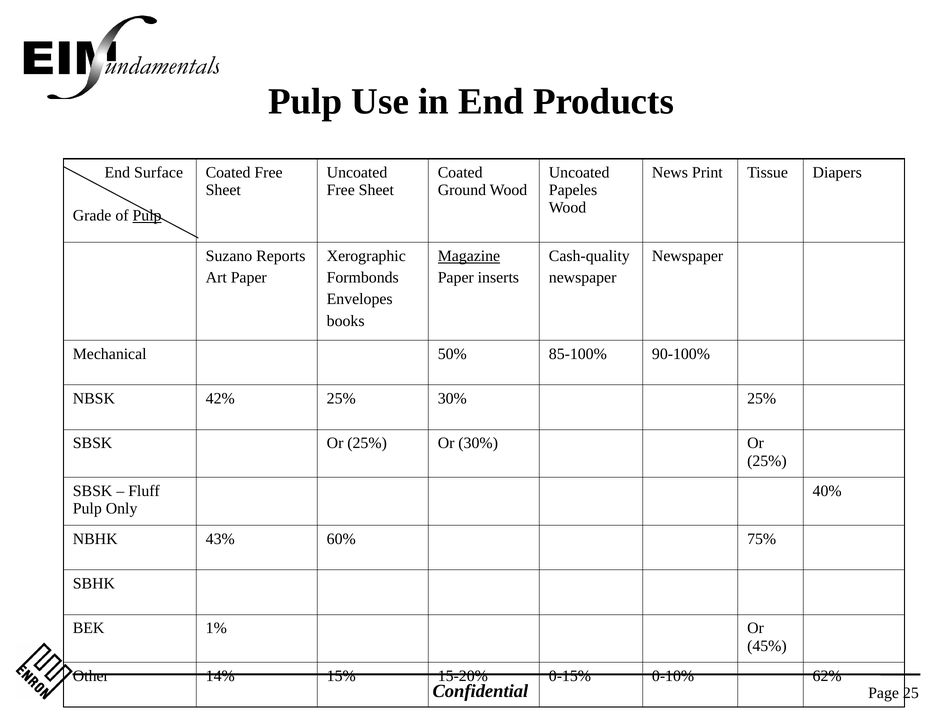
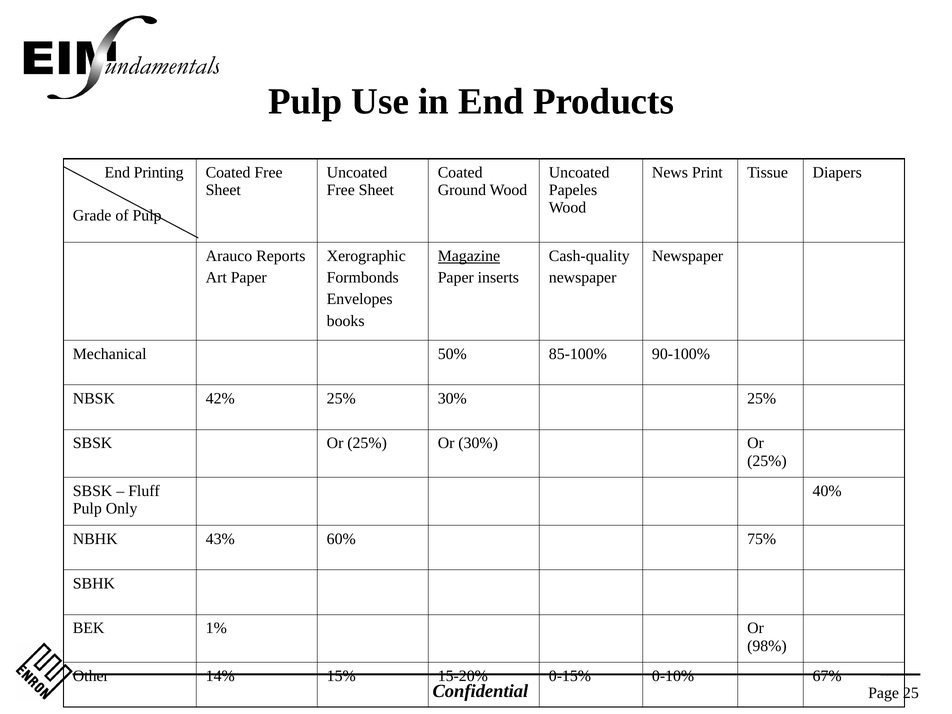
Surface: Surface -> Printing (159, 172)
Pulp underline: present -> none (147, 215)
Suzano: Suzano -> Arauco (229, 256)
45%: 45% -> 98% (767, 646)
62%: 62% -> 67% (827, 676)
